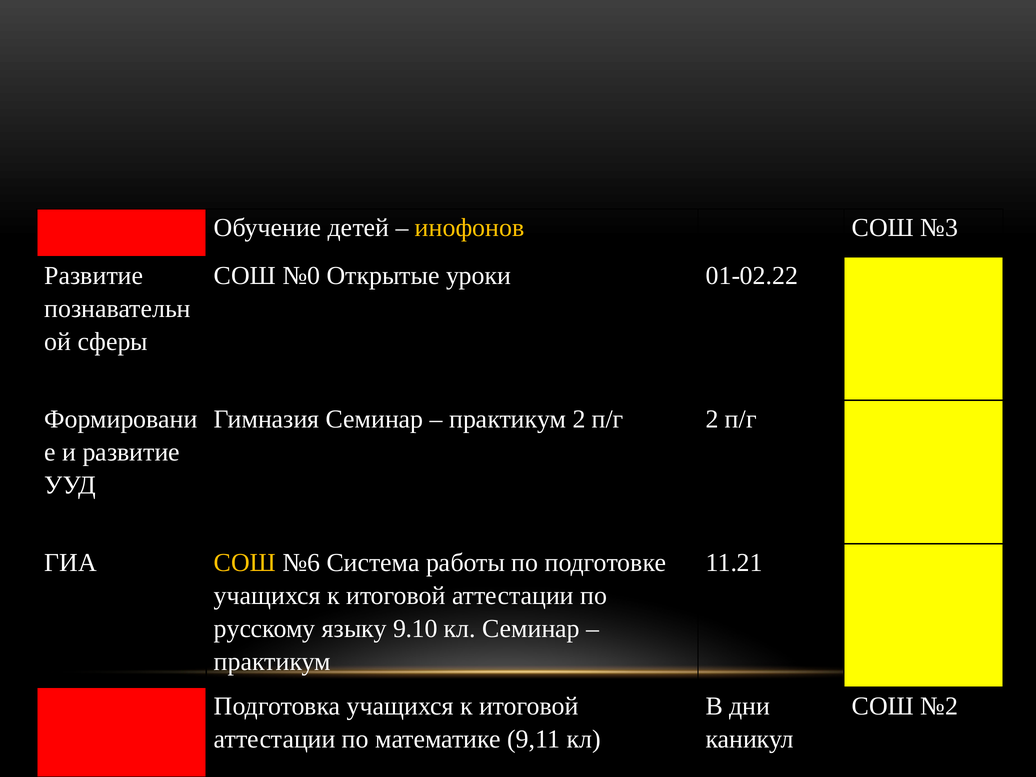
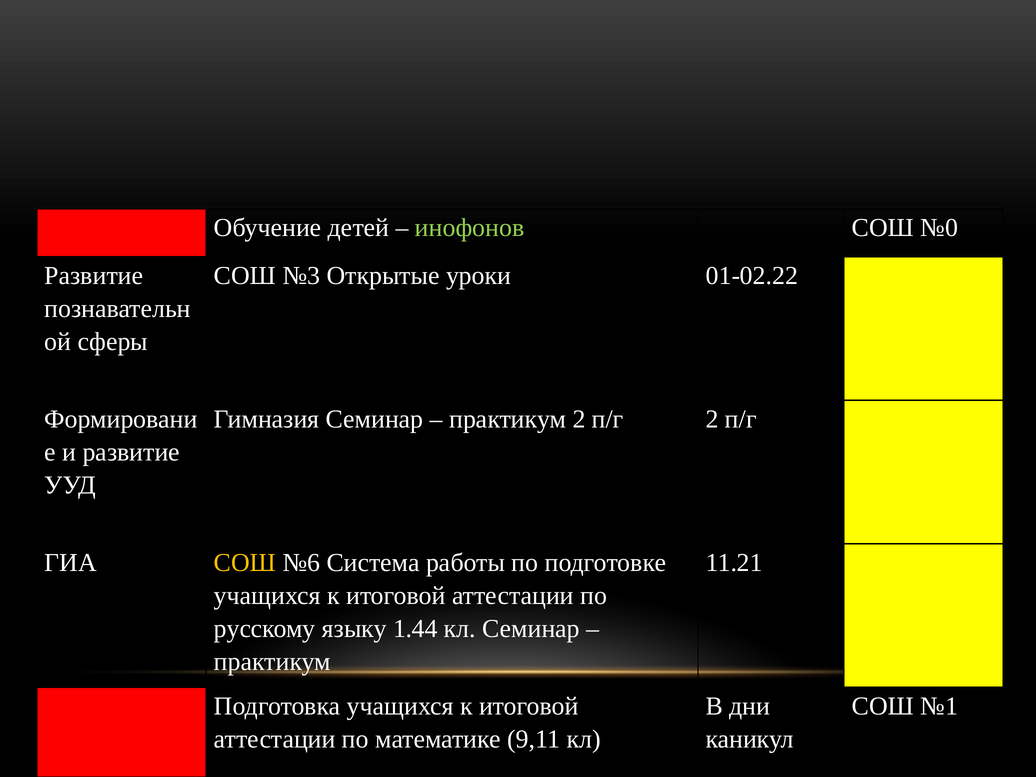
инофонов colour: yellow -> light green (470, 228)
№3: №3 -> №0 (939, 228)
№0: №0 -> №3 (301, 276)
9.10: 9.10 -> 1.44 (415, 629)
№2: №2 -> №1 (939, 706)
